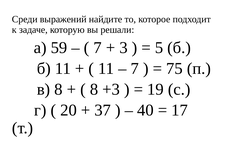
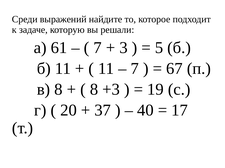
59: 59 -> 61 (59, 48)
75: 75 -> 67 (174, 69)
